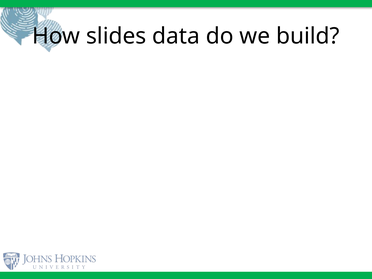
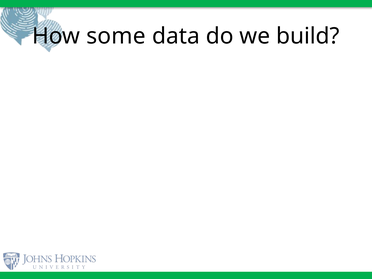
slides: slides -> some (116, 36)
